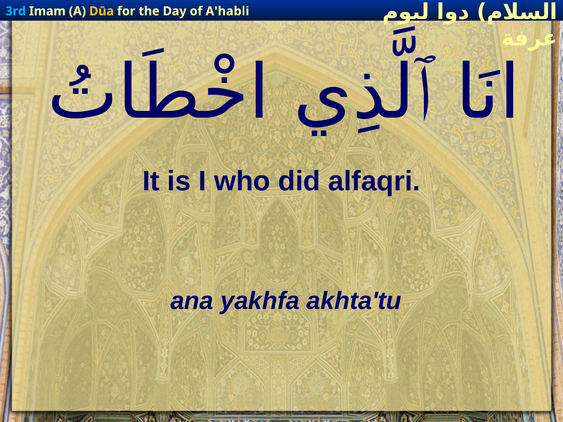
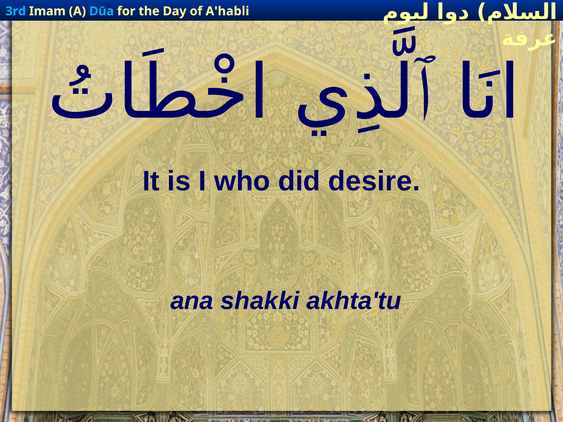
Dūa colour: yellow -> light blue (102, 11)
alfaqri: alfaqri -> desire (374, 181)
yakhfa: yakhfa -> shakki (260, 301)
